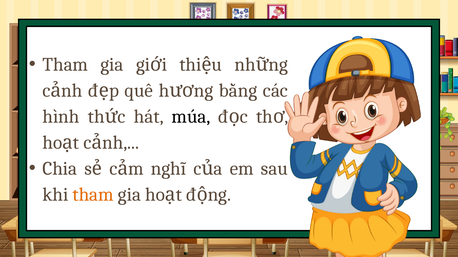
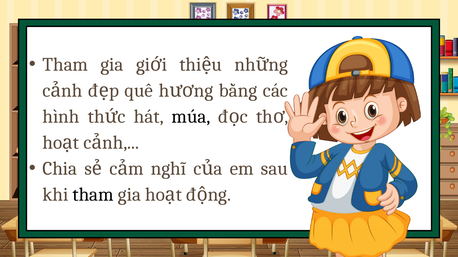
tham colour: orange -> black (93, 195)
